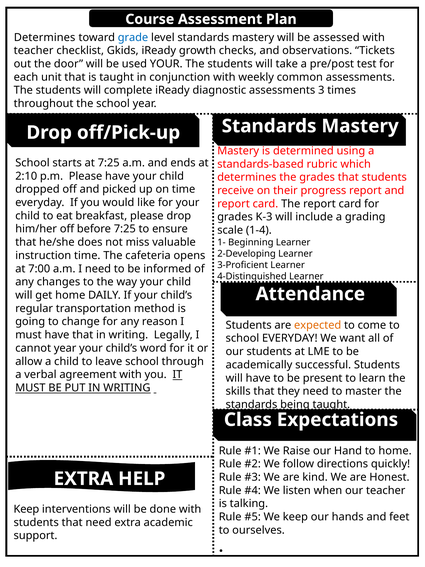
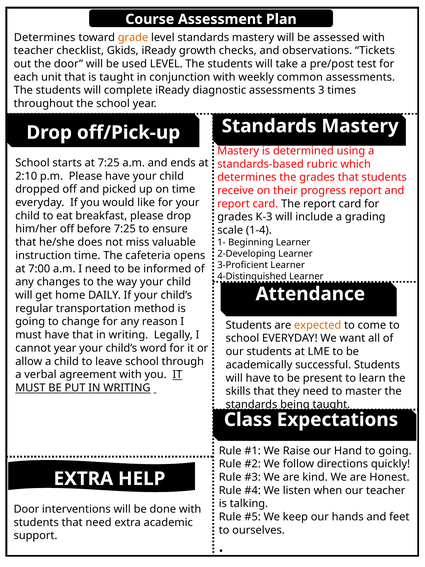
grade colour: blue -> orange (133, 37)
used YOUR: YOUR -> LEVEL (166, 64)
to home: home -> going (395, 450)
Keep: Keep -> Door (26, 509)
